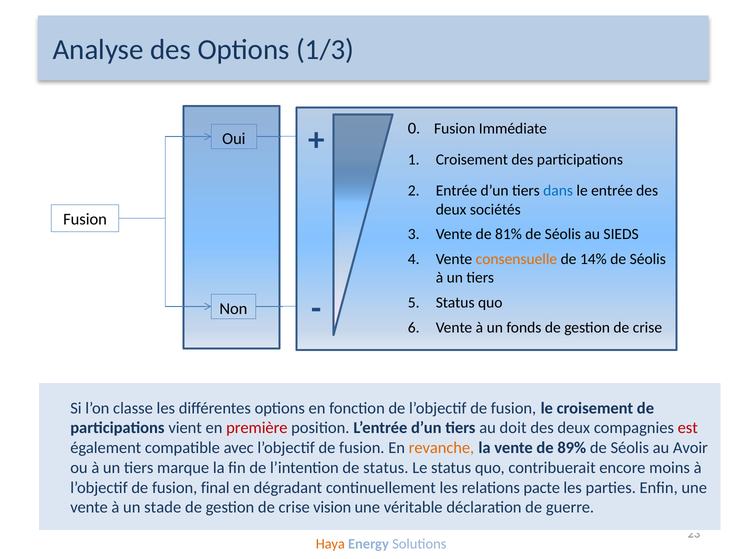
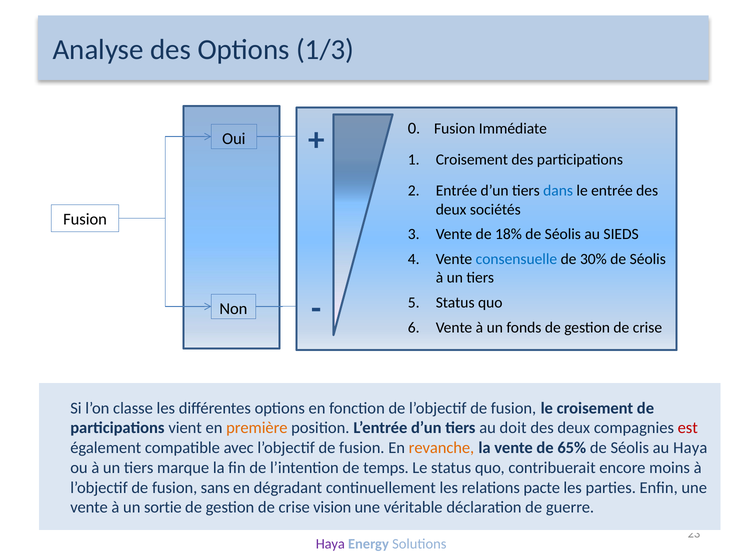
81%: 81% -> 18% (509, 234)
consensuelle colour: orange -> blue (516, 259)
14%: 14% -> 30% (593, 259)
première colour: red -> orange (257, 428)
89%: 89% -> 65% (572, 448)
au Avoir: Avoir -> Haya (690, 448)
de status: status -> temps (386, 467)
final: final -> sans (215, 487)
stade: stade -> sortie (163, 507)
Haya colour: orange -> purple (330, 544)
